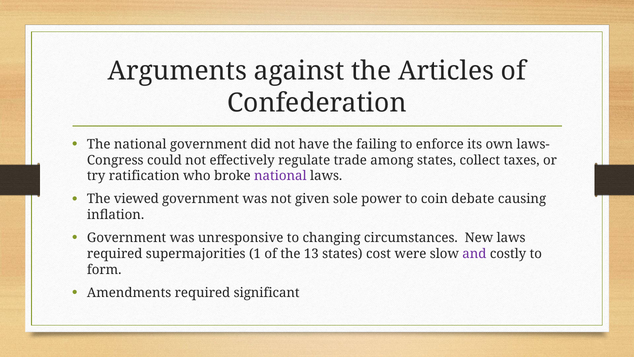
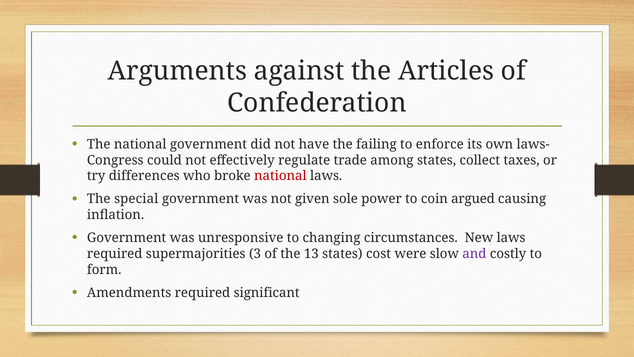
ratification: ratification -> differences (144, 176)
national colour: purple -> red (280, 176)
viewed: viewed -> special (136, 199)
debate: debate -> argued (473, 199)
1: 1 -> 3 (255, 254)
